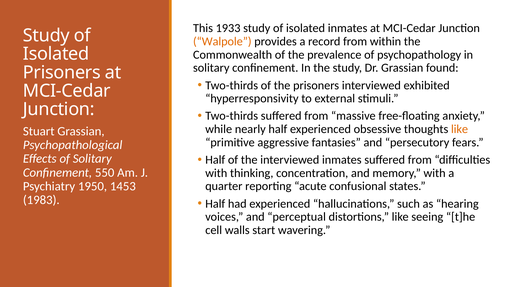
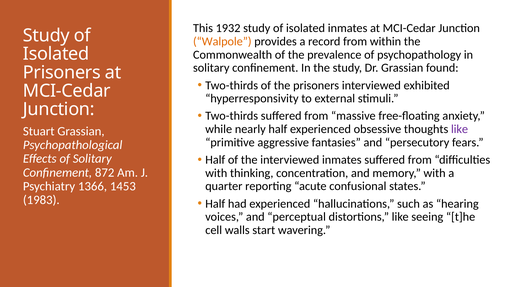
1933: 1933 -> 1932 (228, 28)
like colour: orange -> purple (460, 129)
550: 550 -> 872 (105, 172)
1950: 1950 -> 1366 (93, 186)
